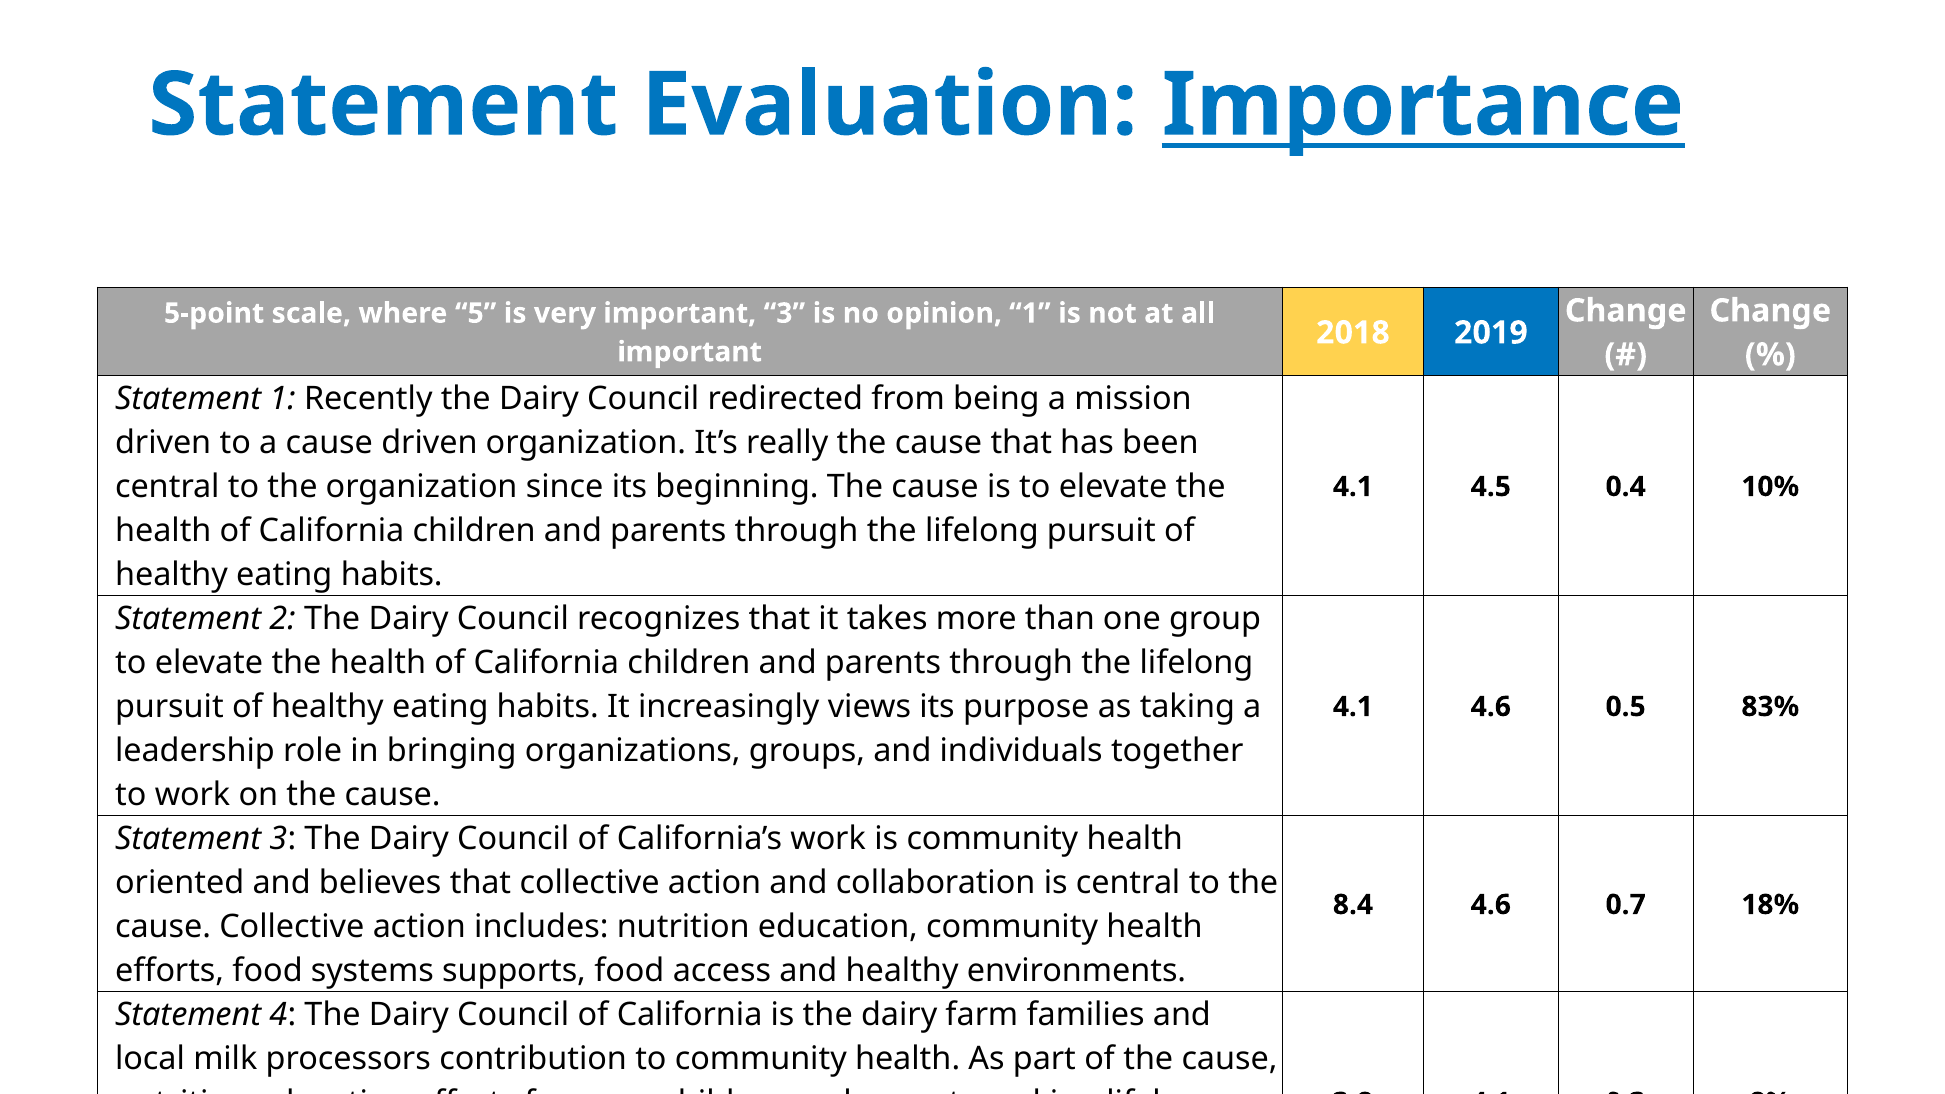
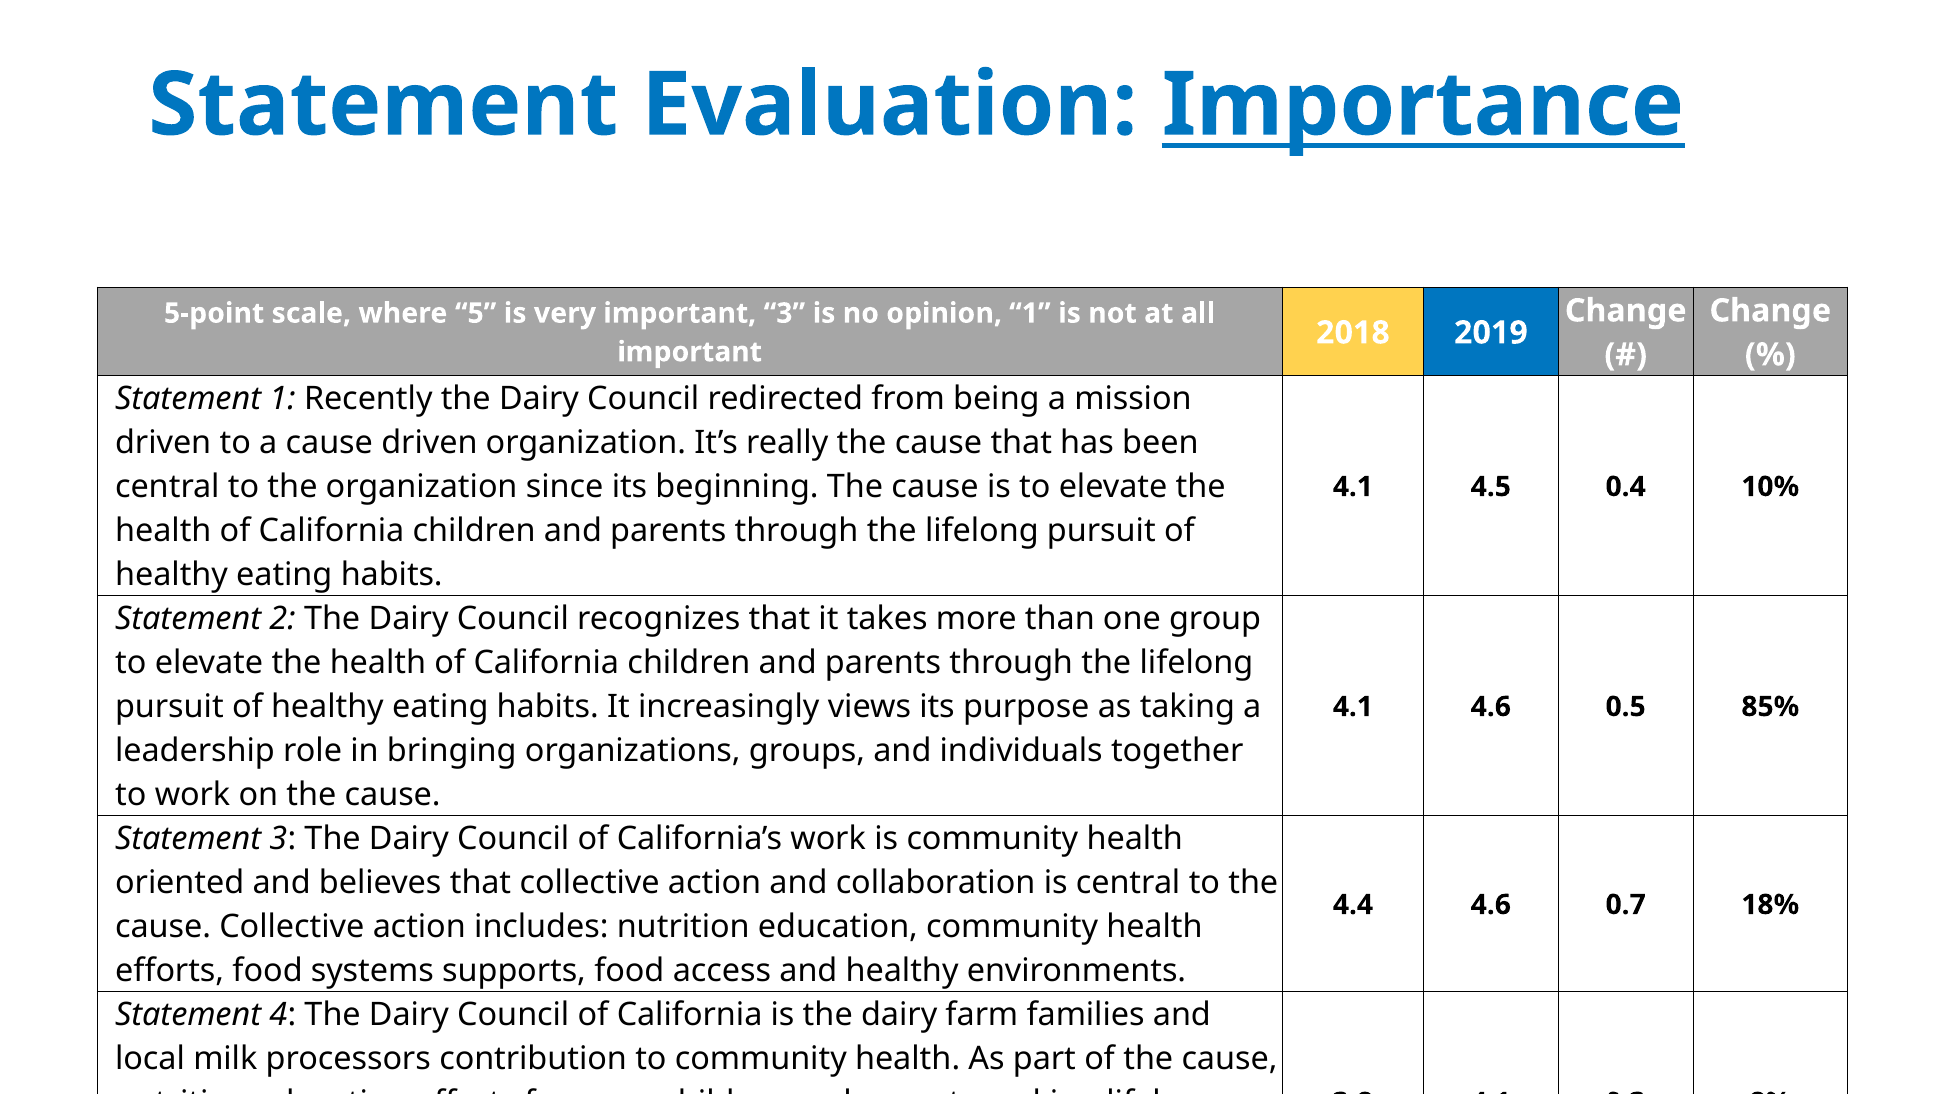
83%: 83% -> 85% (1770, 707)
8.4: 8.4 -> 4.4 (1353, 905)
